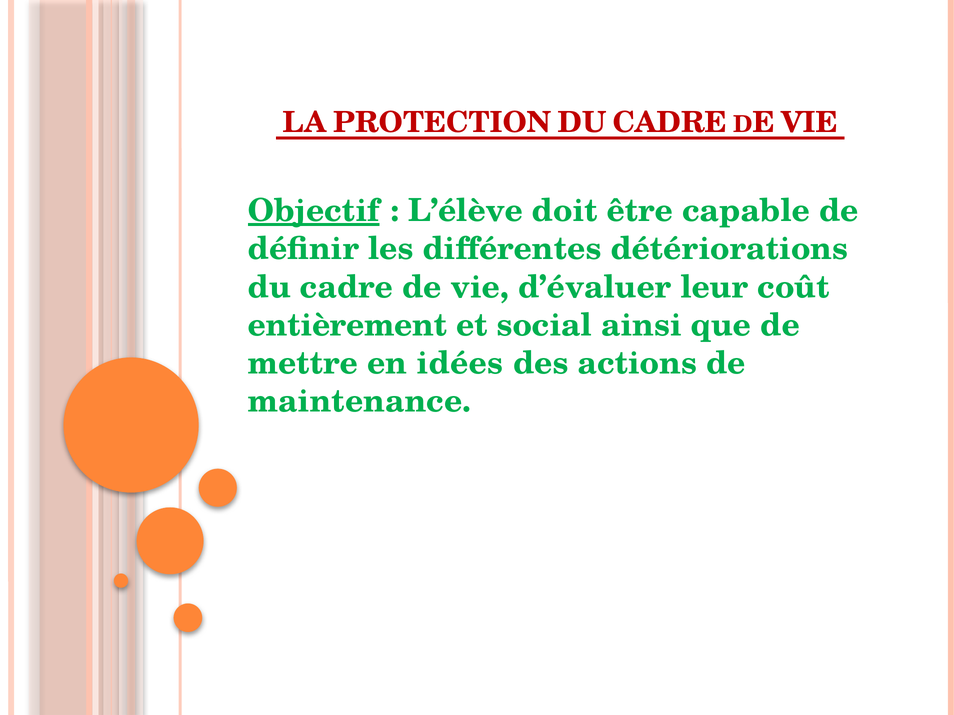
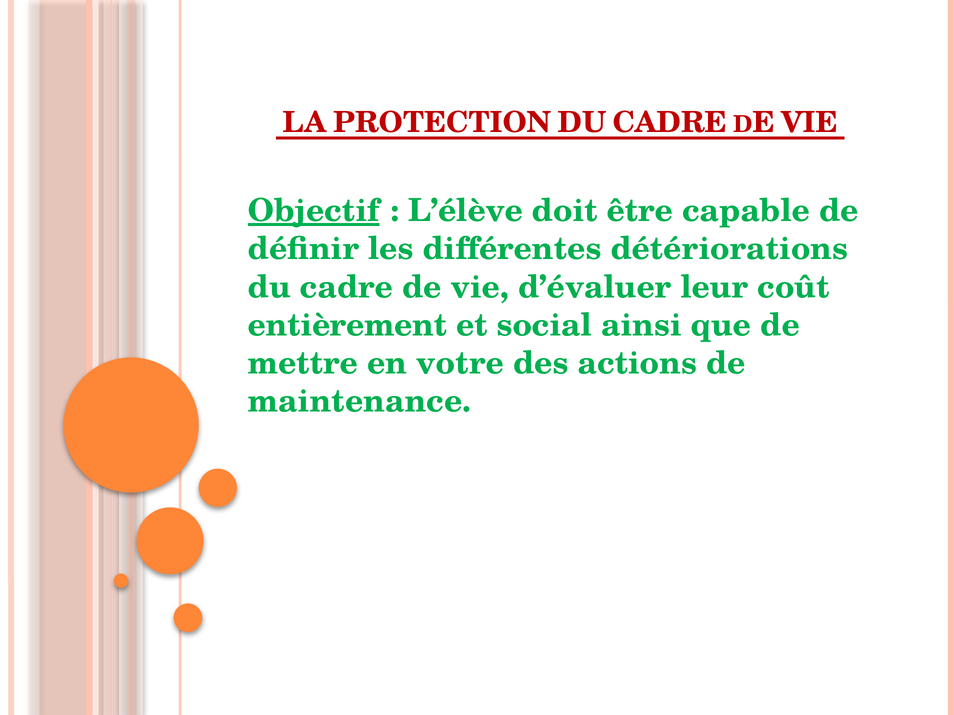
idées: idées -> votre (460, 364)
